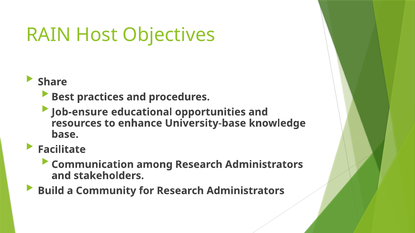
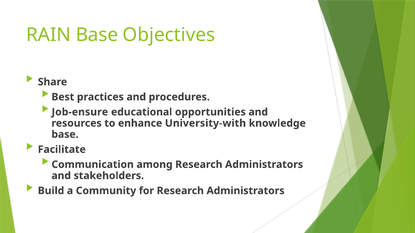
RAIN Host: Host -> Base (97, 35)
University-base: University-base -> University-with (205, 123)
